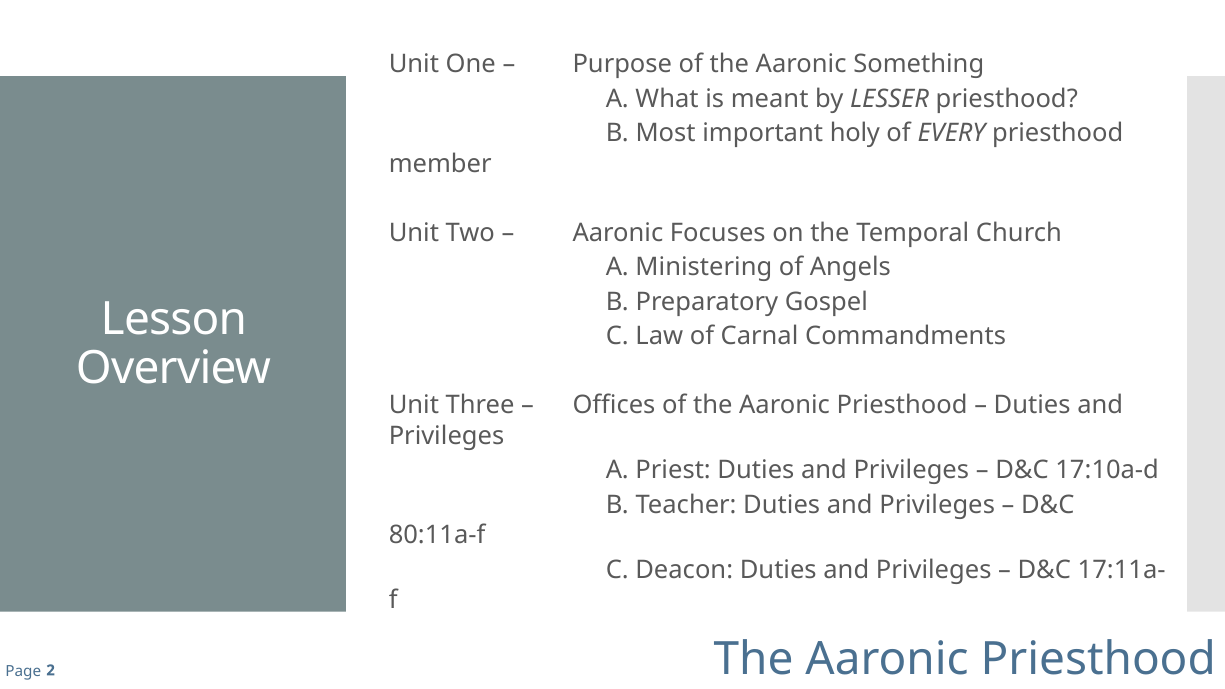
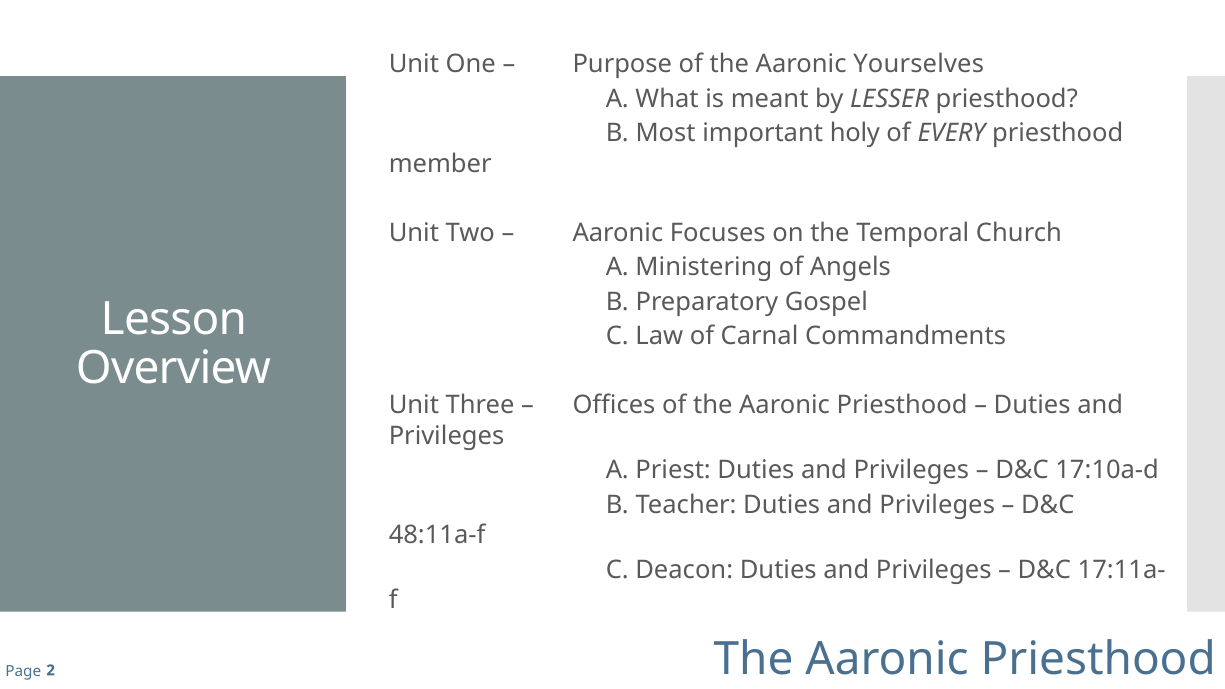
Something: Something -> Yourselves (919, 64)
80:11a-f: 80:11a-f -> 48:11a-f (437, 535)
